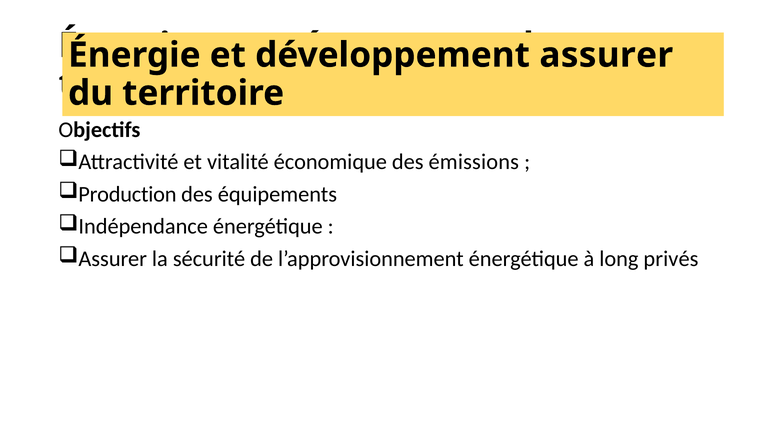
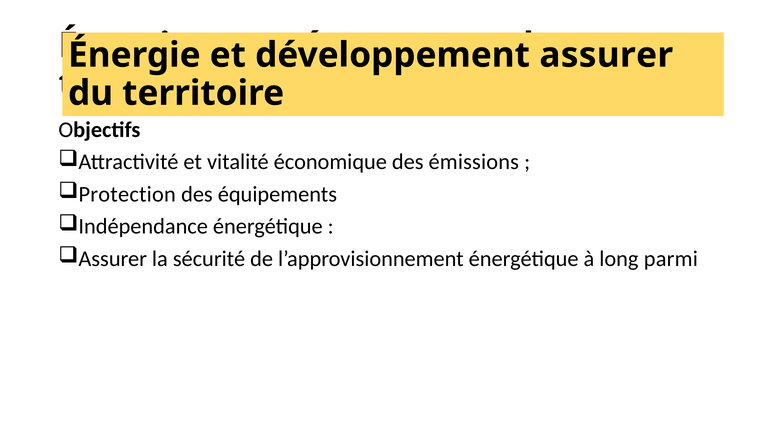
Production: Production -> Protection (127, 194)
privés: privés -> parmi (671, 258)
